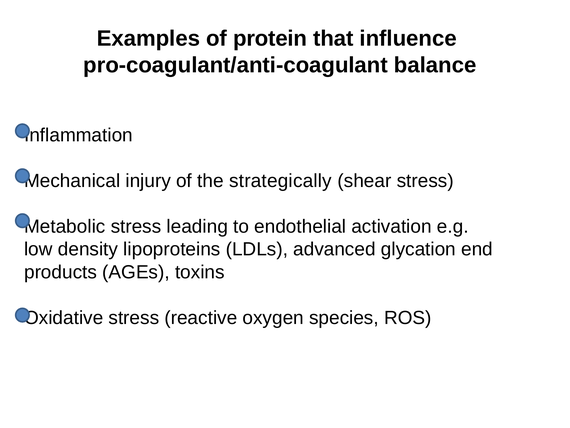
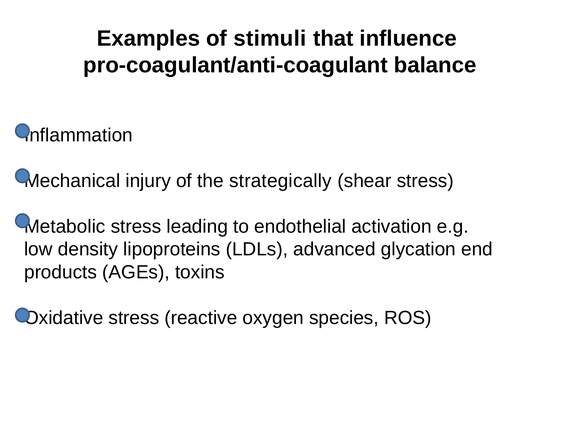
protein: protein -> stimuli (270, 38)
